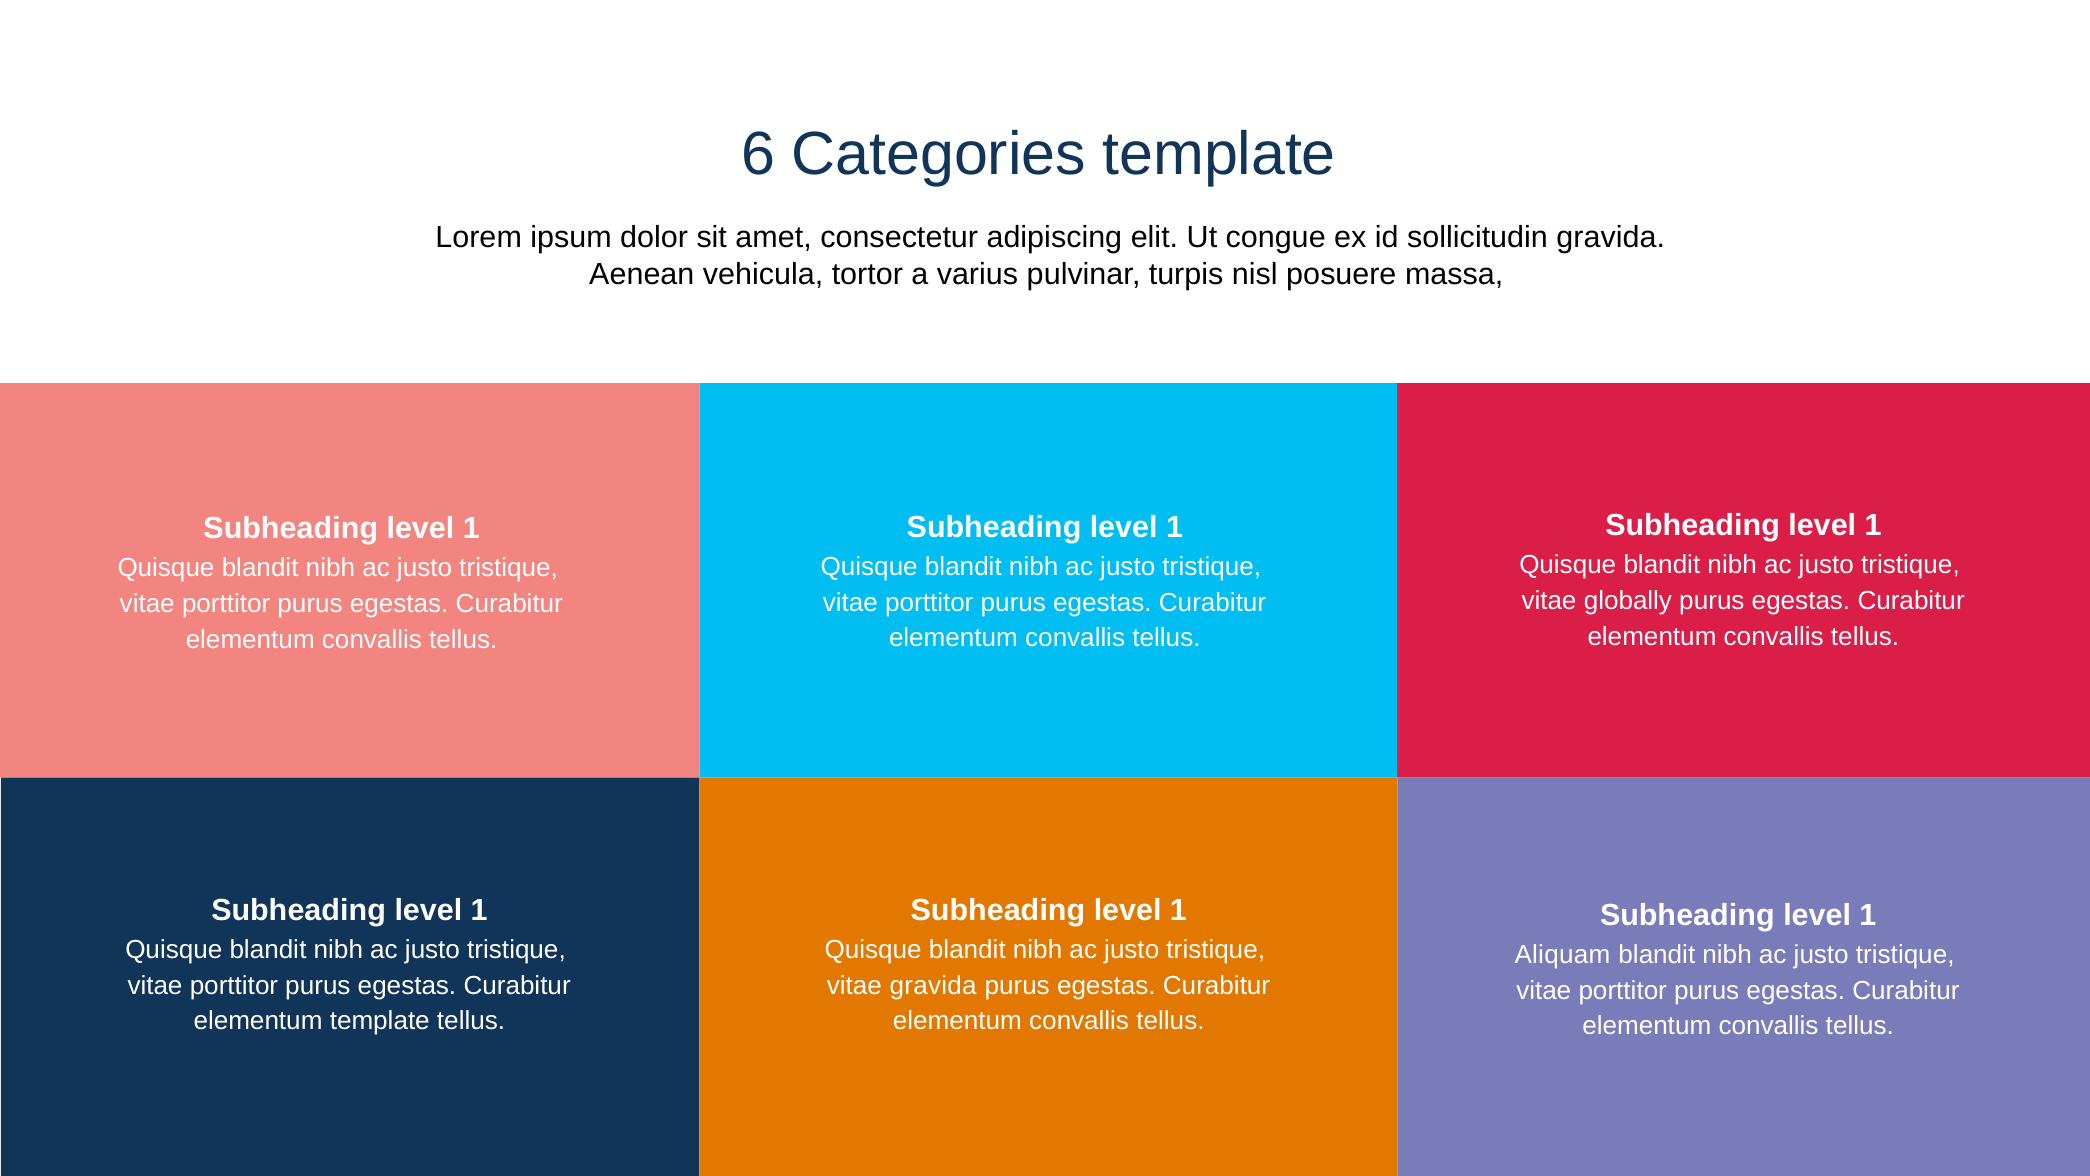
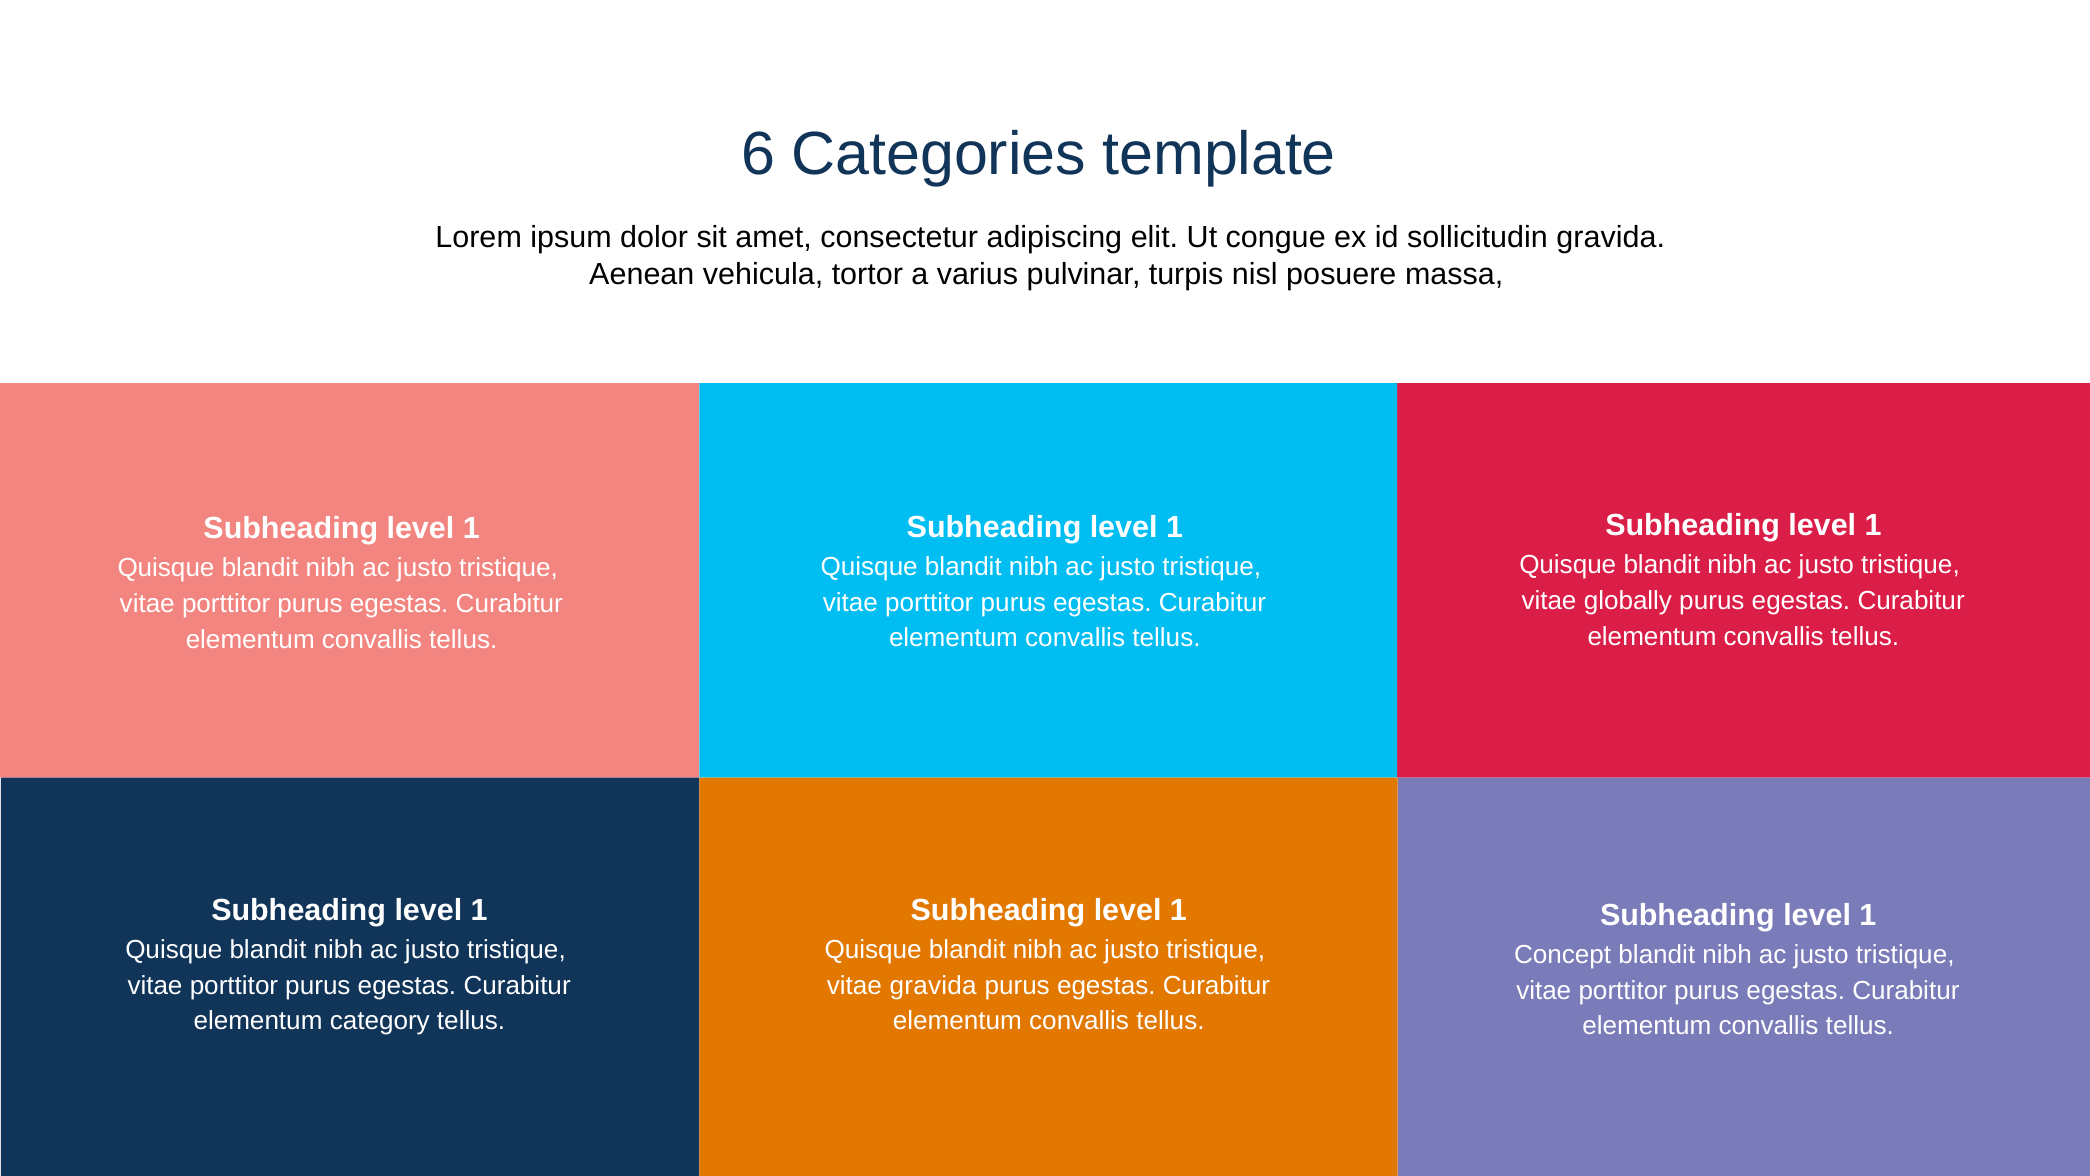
Aliquam: Aliquam -> Concept (1563, 954)
elementum template: template -> category (380, 1021)
